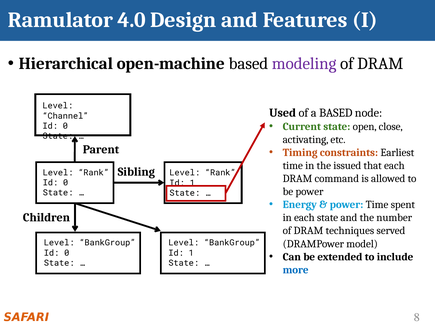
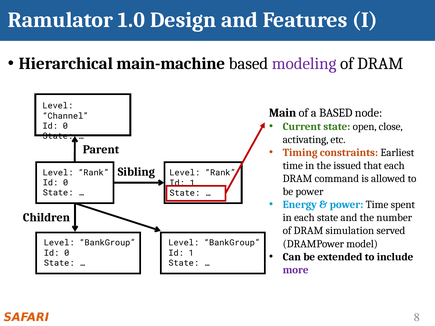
4.0: 4.0 -> 1.0 (131, 20)
open-machine: open-machine -> main-machine (171, 64)
Used: Used -> Main (283, 113)
techniques: techniques -> simulation (350, 231)
more colour: blue -> purple (296, 270)
